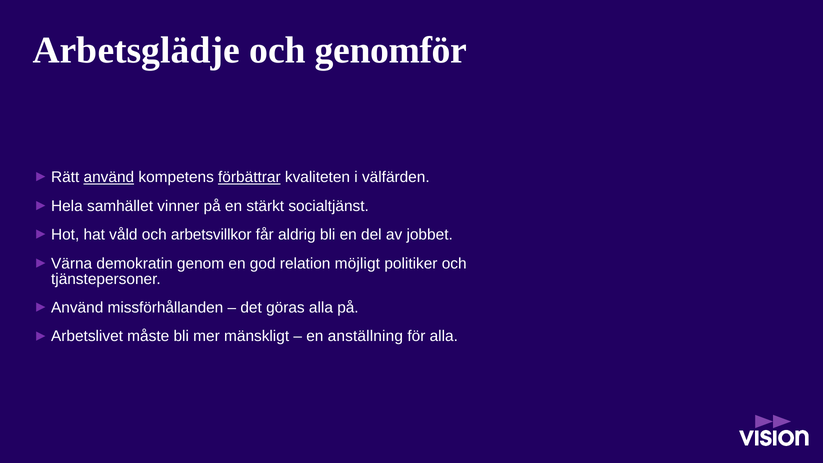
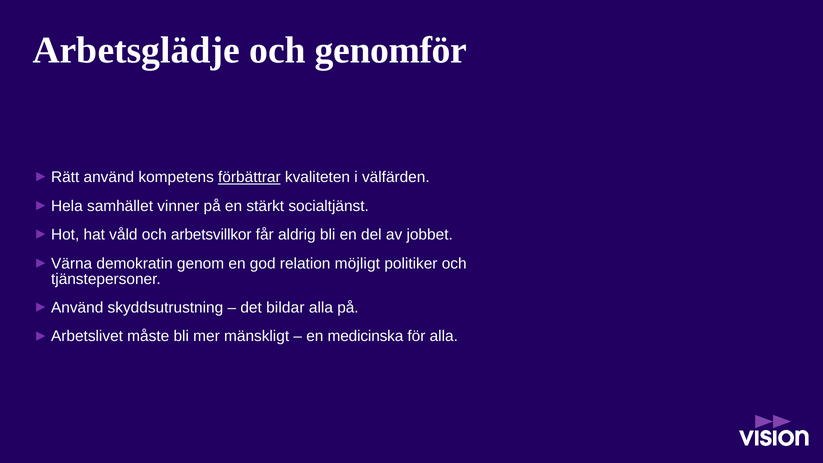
använd underline: present -> none (109, 177)
missförhållanden: missförhållanden -> skyddsutrustning (165, 308)
göras: göras -> bildar (285, 308)
anställning: anställning -> medicinska (365, 336)
